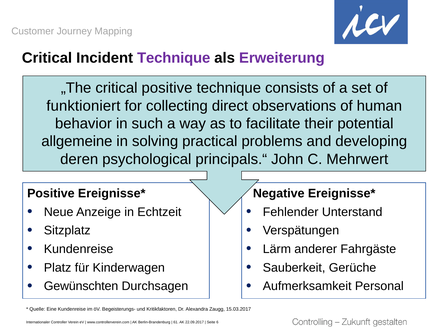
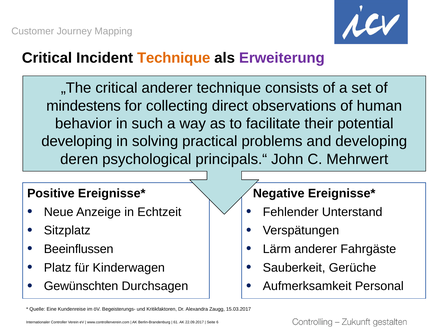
Technique colour: purple -> orange (174, 58)
critical positive: positive -> anderer (167, 88)
funktioniert: funktioniert -> mindestens (84, 106)
allgemeine: allgemeine -> developing (77, 141)
Kundenreise: Kundenreise -> Beeinflussen (79, 249)
